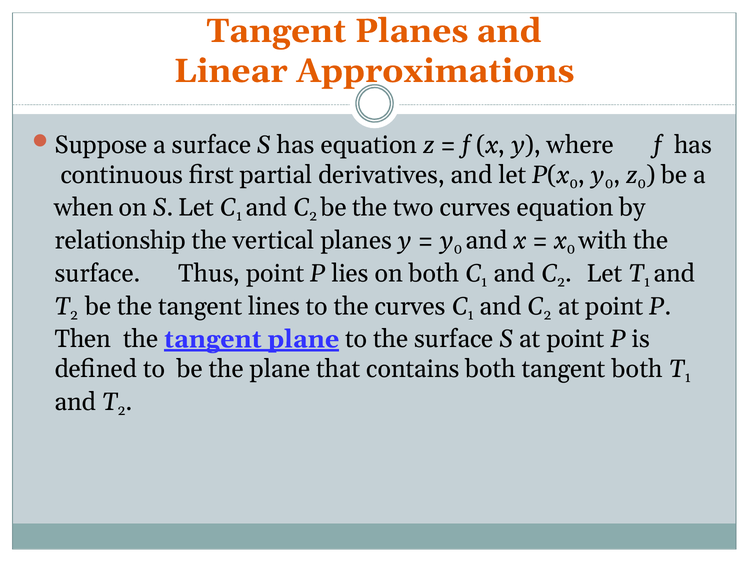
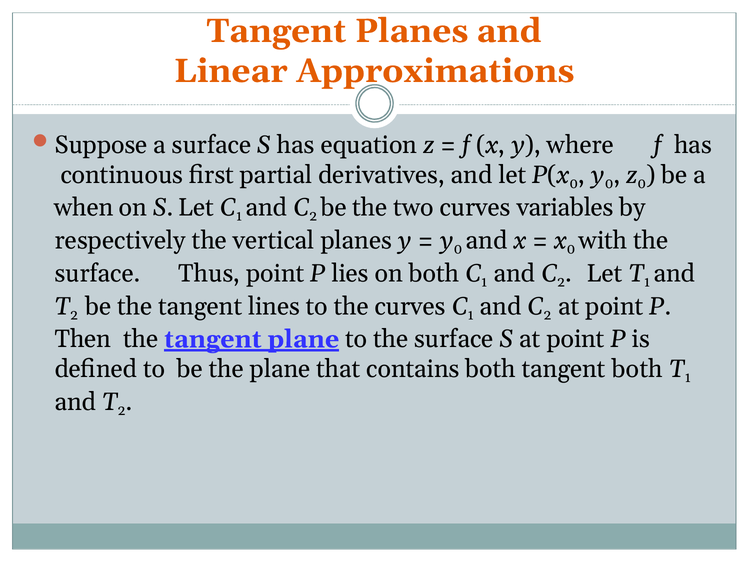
curves equation: equation -> variables (565, 208)
relationship: relationship -> respectively (120, 240)
